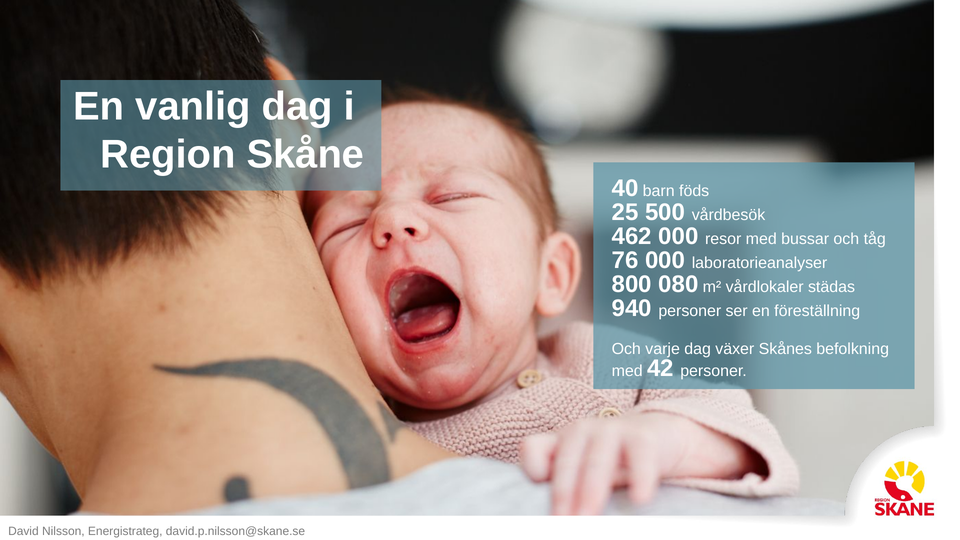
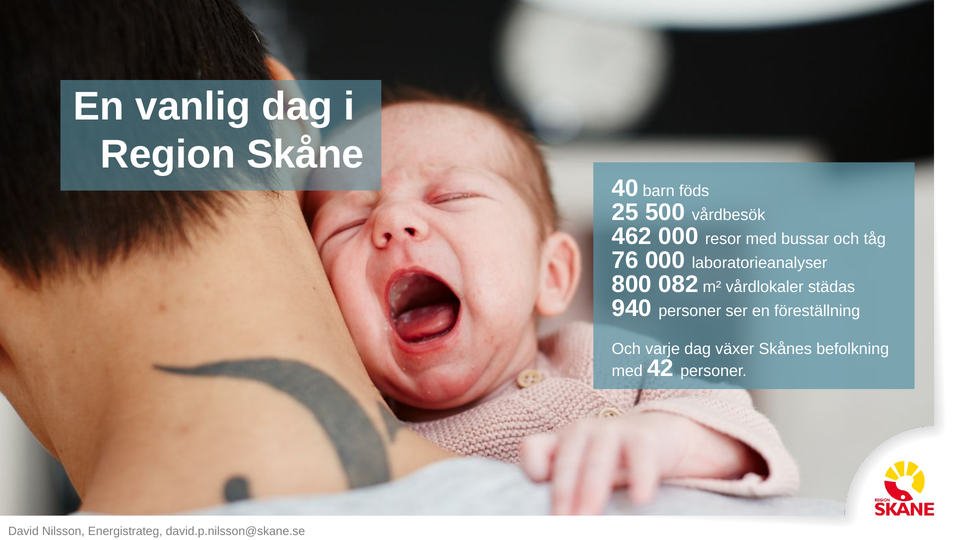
080: 080 -> 082 (678, 284)
